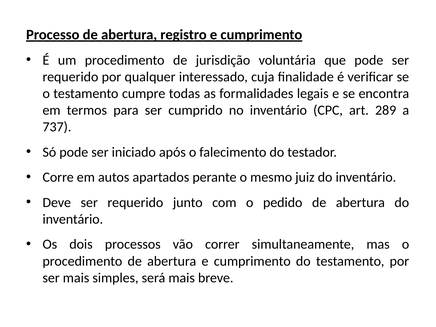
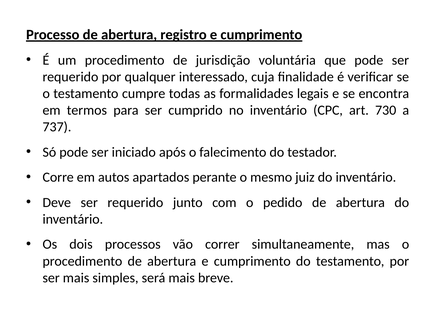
289: 289 -> 730 (386, 110)
